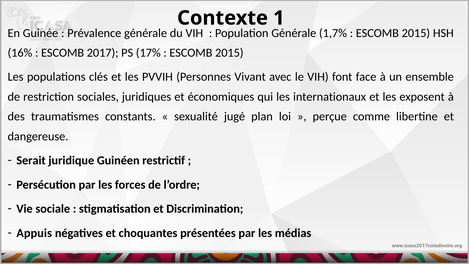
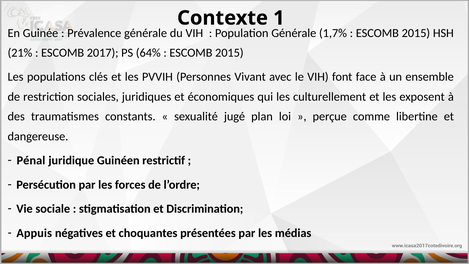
16%: 16% -> 21% (20, 53)
17%: 17% -> 64% (148, 53)
internationaux: internationaux -> culturellement (330, 97)
Serait: Serait -> Pénal (31, 160)
